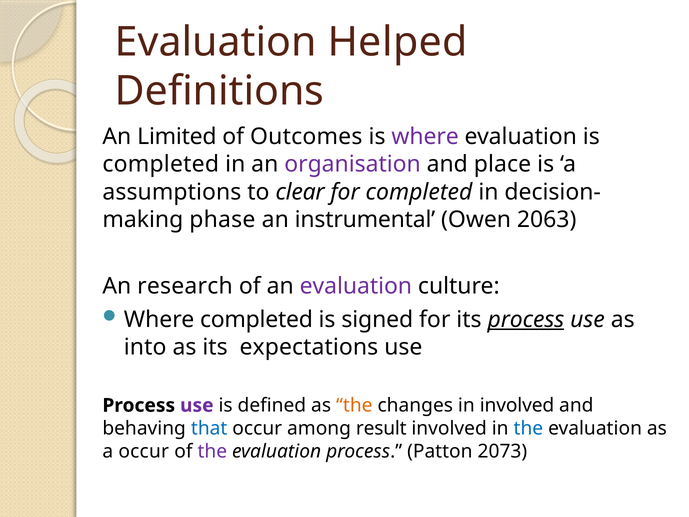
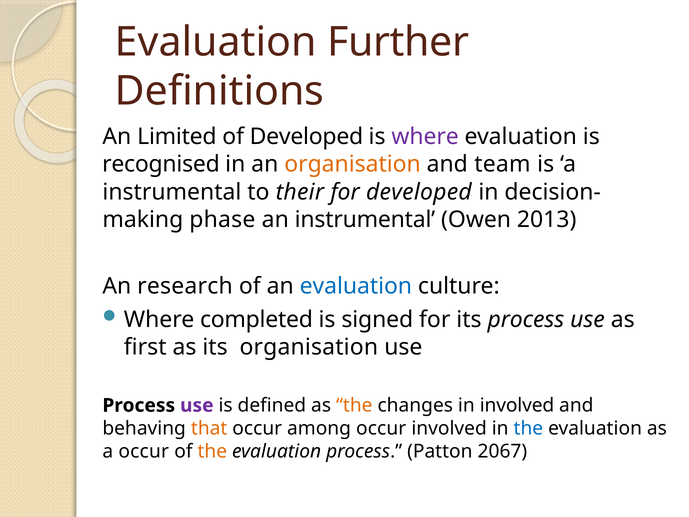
Helped: Helped -> Further (398, 42)
of Outcomes: Outcomes -> Developed (306, 137)
completed: completed -> recognised (161, 164)
organisation colour: purple -> orange (353, 164)
place: place -> team (502, 164)
assumptions: assumptions -> instrumental (172, 192)
clear: clear -> their (300, 192)
for completed: completed -> developed (419, 192)
2063: 2063 -> 2013 (547, 219)
evaluation colour: purple -> blue (356, 286)
process underline: present -> none (526, 319)
into: into -> first (145, 347)
its expectations: expectations -> organisation (309, 347)
that colour: blue -> orange (209, 428)
among result: result -> occur (381, 428)
the colour: purple -> orange (212, 451)
2073: 2073 -> 2067 (502, 451)
